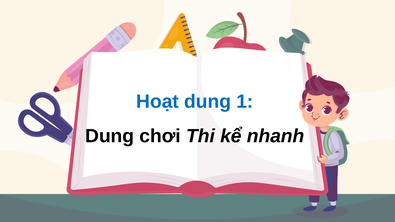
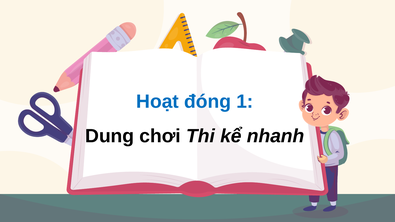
Hoạt dung: dung -> đóng (208, 102)
